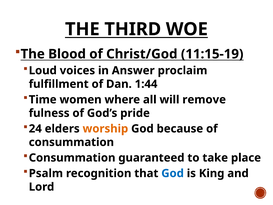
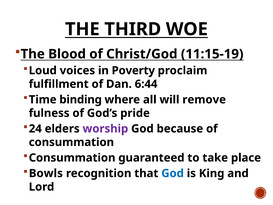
Answer: Answer -> Poverty (133, 70)
1:44: 1:44 -> 6:44 (146, 84)
women: women -> binding (81, 99)
worship colour: orange -> purple (105, 129)
Psalm: Psalm -> Bowls (46, 173)
